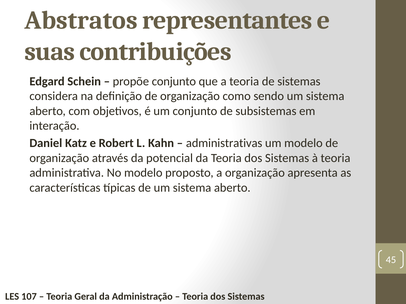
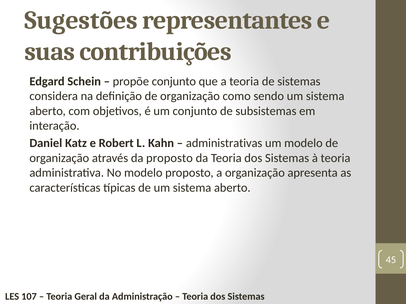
Abstratos: Abstratos -> Sugestões (81, 20)
da potencial: potencial -> proposto (169, 158)
